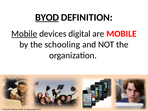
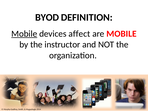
BYOD underline: present -> none (47, 17)
digital: digital -> affect (79, 34)
schooling: schooling -> instructor (62, 45)
